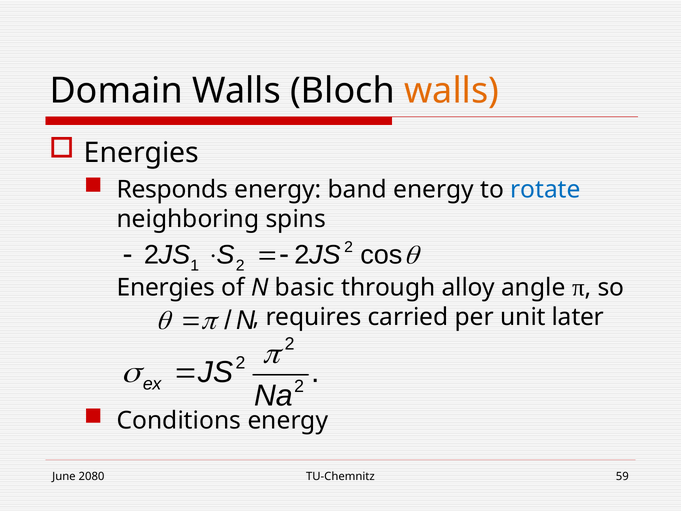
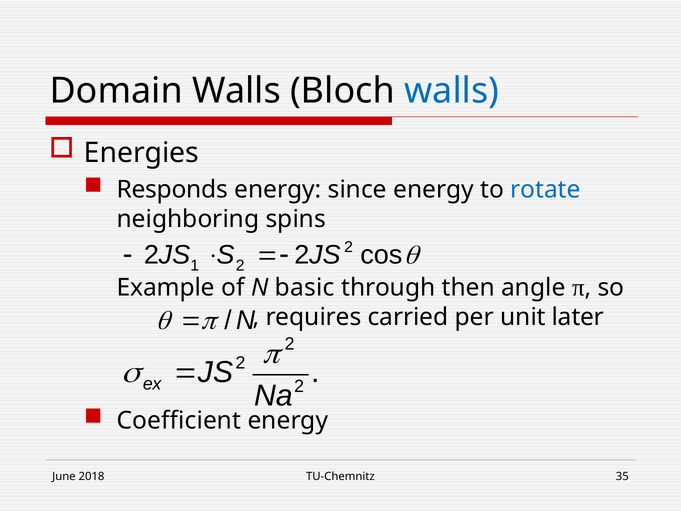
walls colour: orange -> blue (452, 91)
band: band -> since (357, 189)
Energies: Energies -> Example (166, 288)
alloy: alloy -> then (468, 288)
Conditions: Conditions -> Coefficient (179, 420)
2080: 2080 -> 2018 (92, 476)
59: 59 -> 35 (622, 476)
